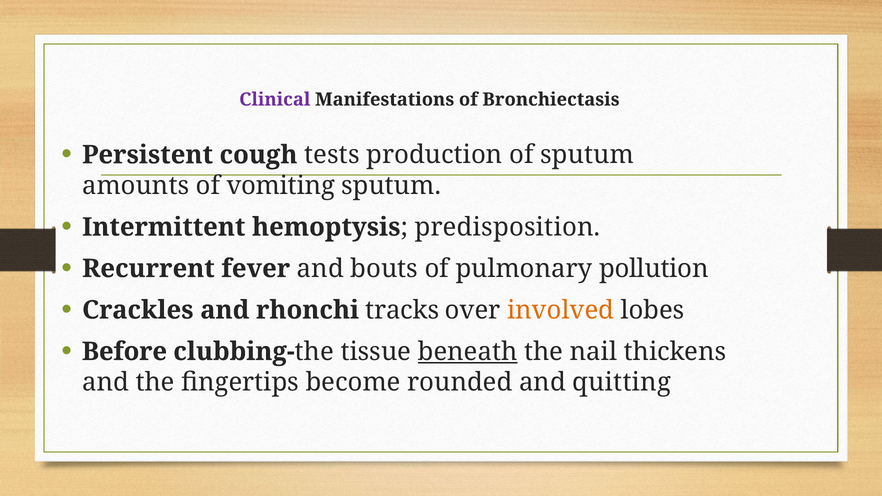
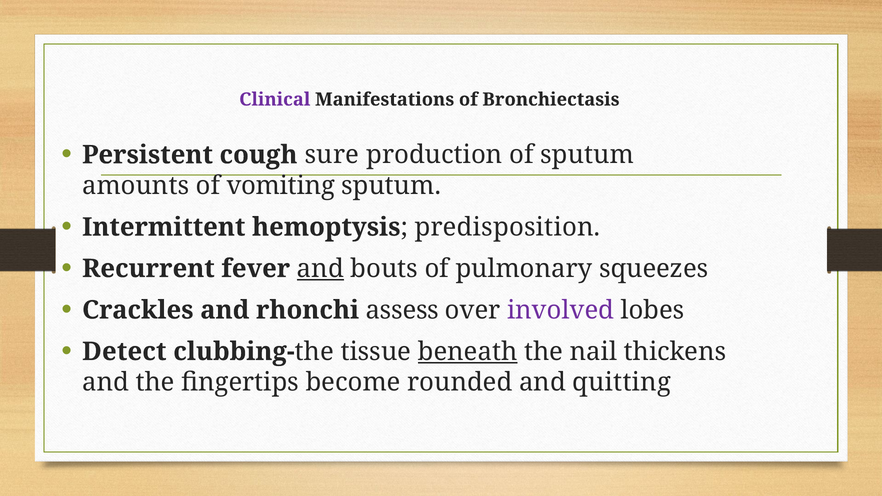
tests: tests -> sure (332, 155)
and underline: none -> present (320, 269)
pollution: pollution -> squeezes (654, 269)
tracks: tracks -> assess (402, 310)
involved colour: orange -> purple (561, 310)
Before: Before -> Detect (124, 352)
